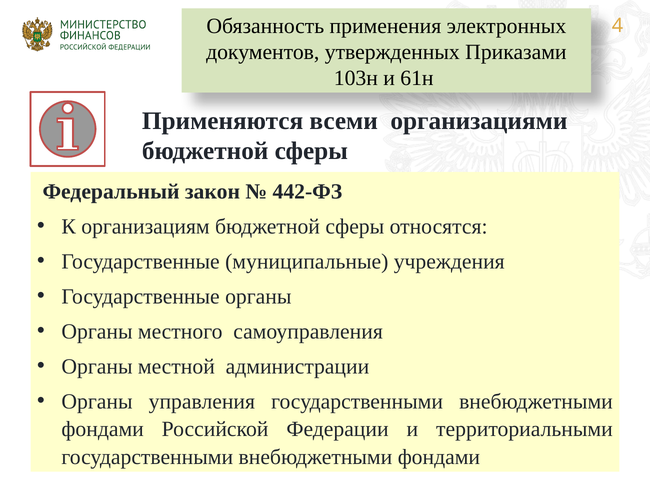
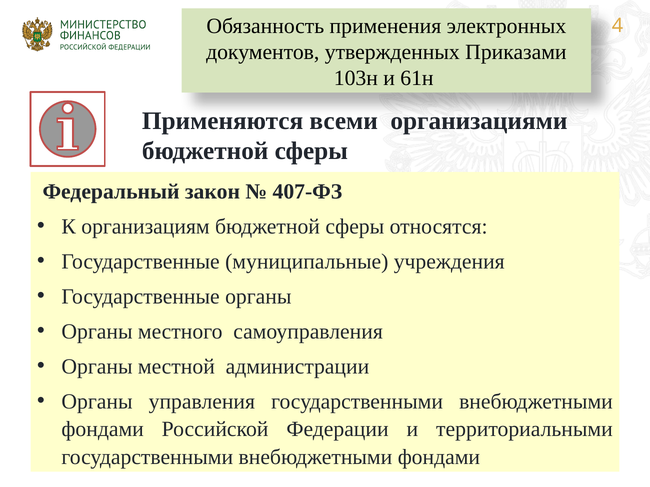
442-ФЗ: 442-ФЗ -> 407-ФЗ (307, 192)
